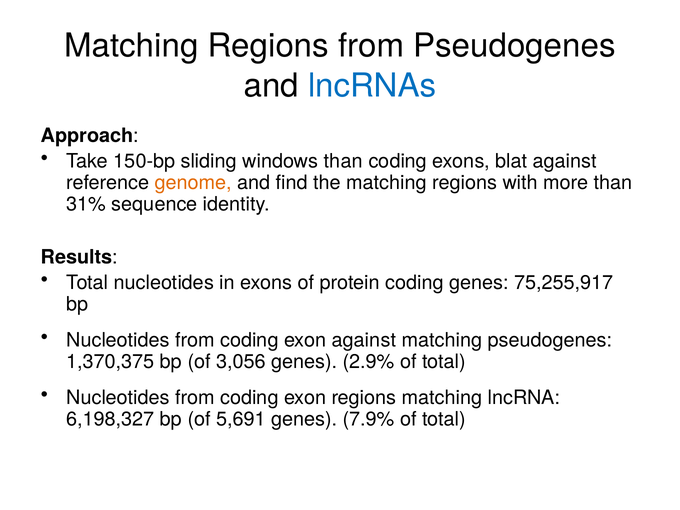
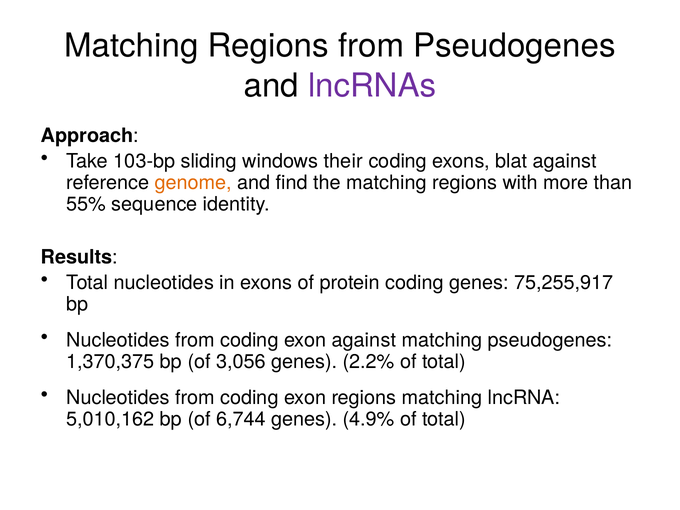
lncRNAs colour: blue -> purple (372, 86)
150-bp: 150-bp -> 103-bp (144, 161)
windows than: than -> their (343, 161)
31%: 31% -> 55% (86, 204)
2.9%: 2.9% -> 2.2% (369, 362)
6,198,327: 6,198,327 -> 5,010,162 (110, 419)
5,691: 5,691 -> 6,744 (241, 419)
7.9%: 7.9% -> 4.9% (369, 419)
